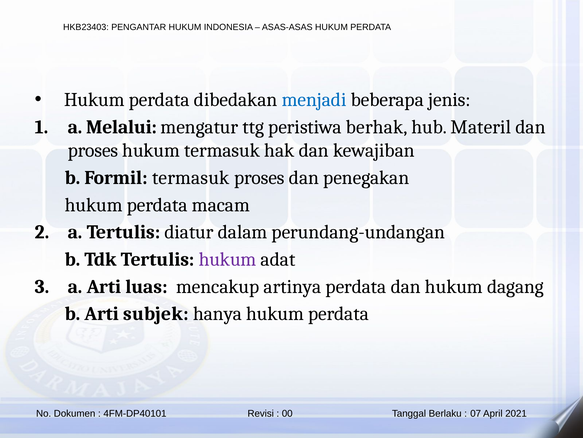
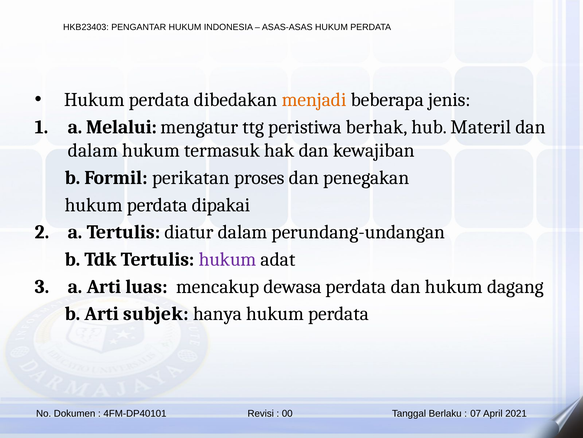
menjadi colour: blue -> orange (314, 100)
proses: proses -> dalam (93, 150)
Formil termasuk: termasuk -> perikatan (191, 177)
macam: macam -> dipakai (221, 205)
artinya: artinya -> dewasa (293, 286)
